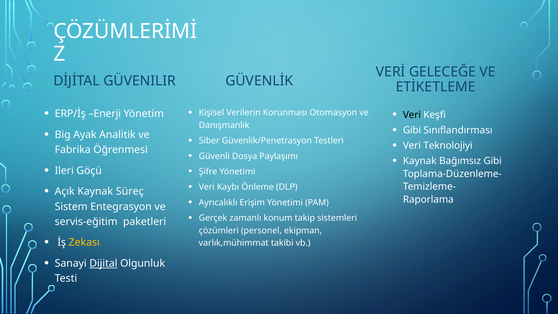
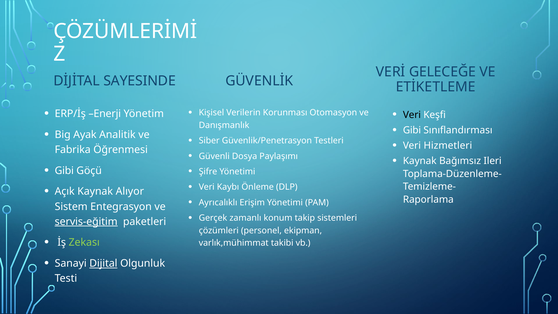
GÜVENILIR: GÜVENILIR -> SAYESINDE (140, 81)
Teknolojiyi: Teknolojiyi -> Hizmetleri (448, 146)
Bağımsız Gibi: Gibi -> Ileri (493, 161)
Ileri: Ileri -> Gibi (64, 171)
Süreç: Süreç -> Alıyor (130, 191)
servis-eğitim underline: none -> present (86, 222)
Zekası colour: yellow -> light green (84, 242)
